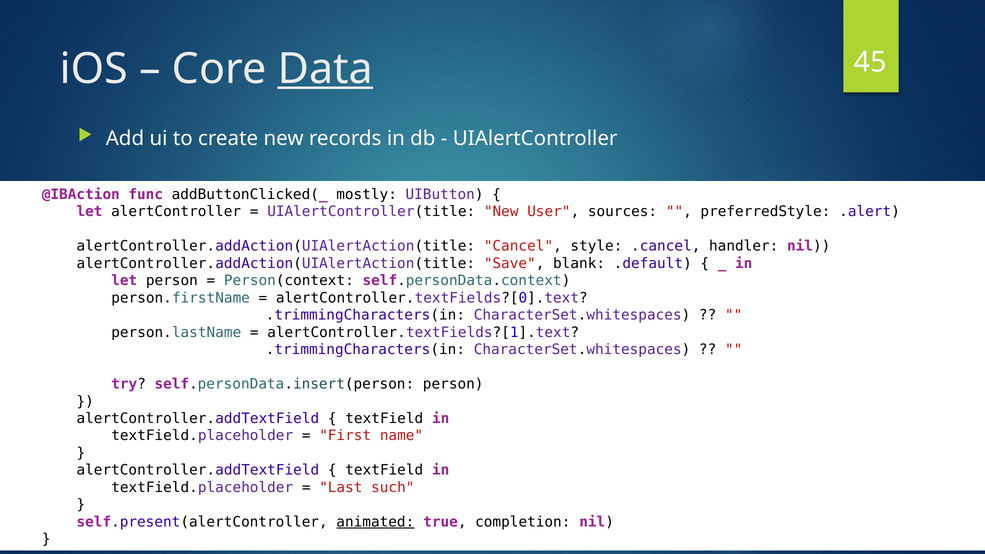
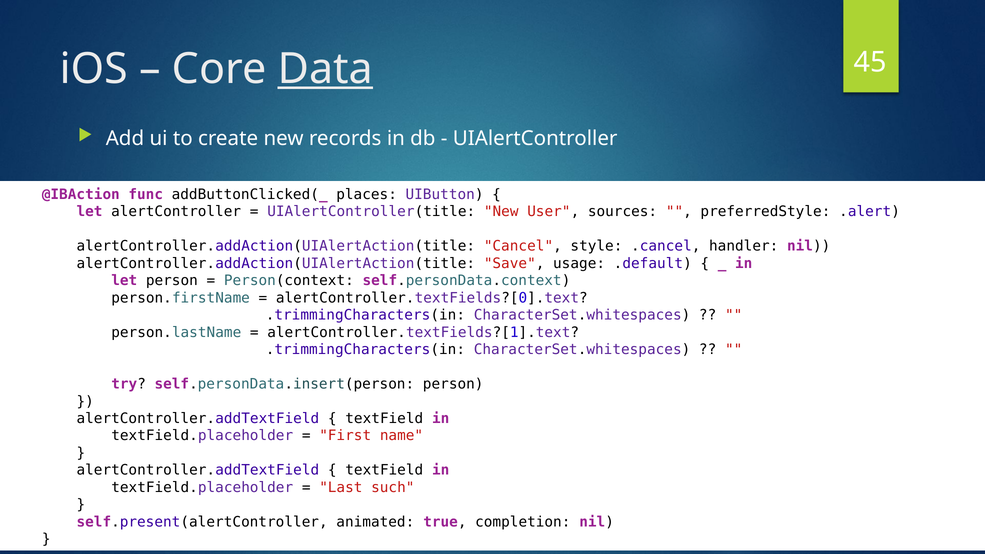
mostly: mostly -> places (367, 194)
blank: blank -> usage (579, 263)
animated underline: present -> none (375, 522)
